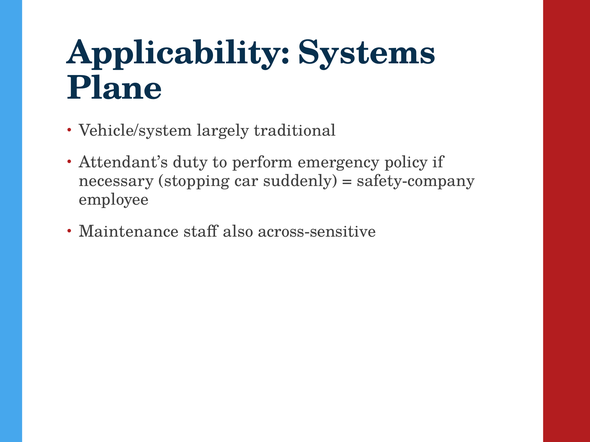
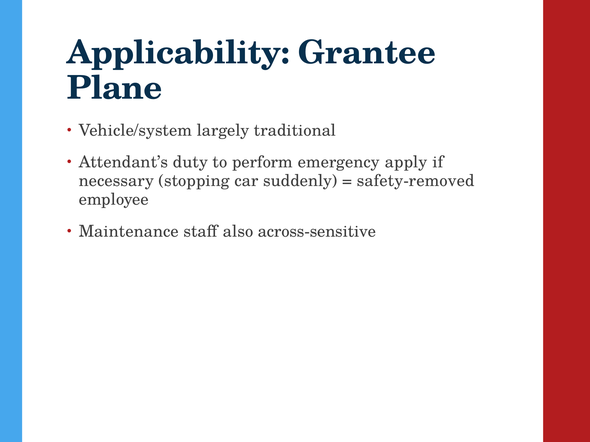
Systems: Systems -> Grantee (367, 53)
policy: policy -> apply (406, 162)
safety-company: safety-company -> safety-removed (416, 181)
